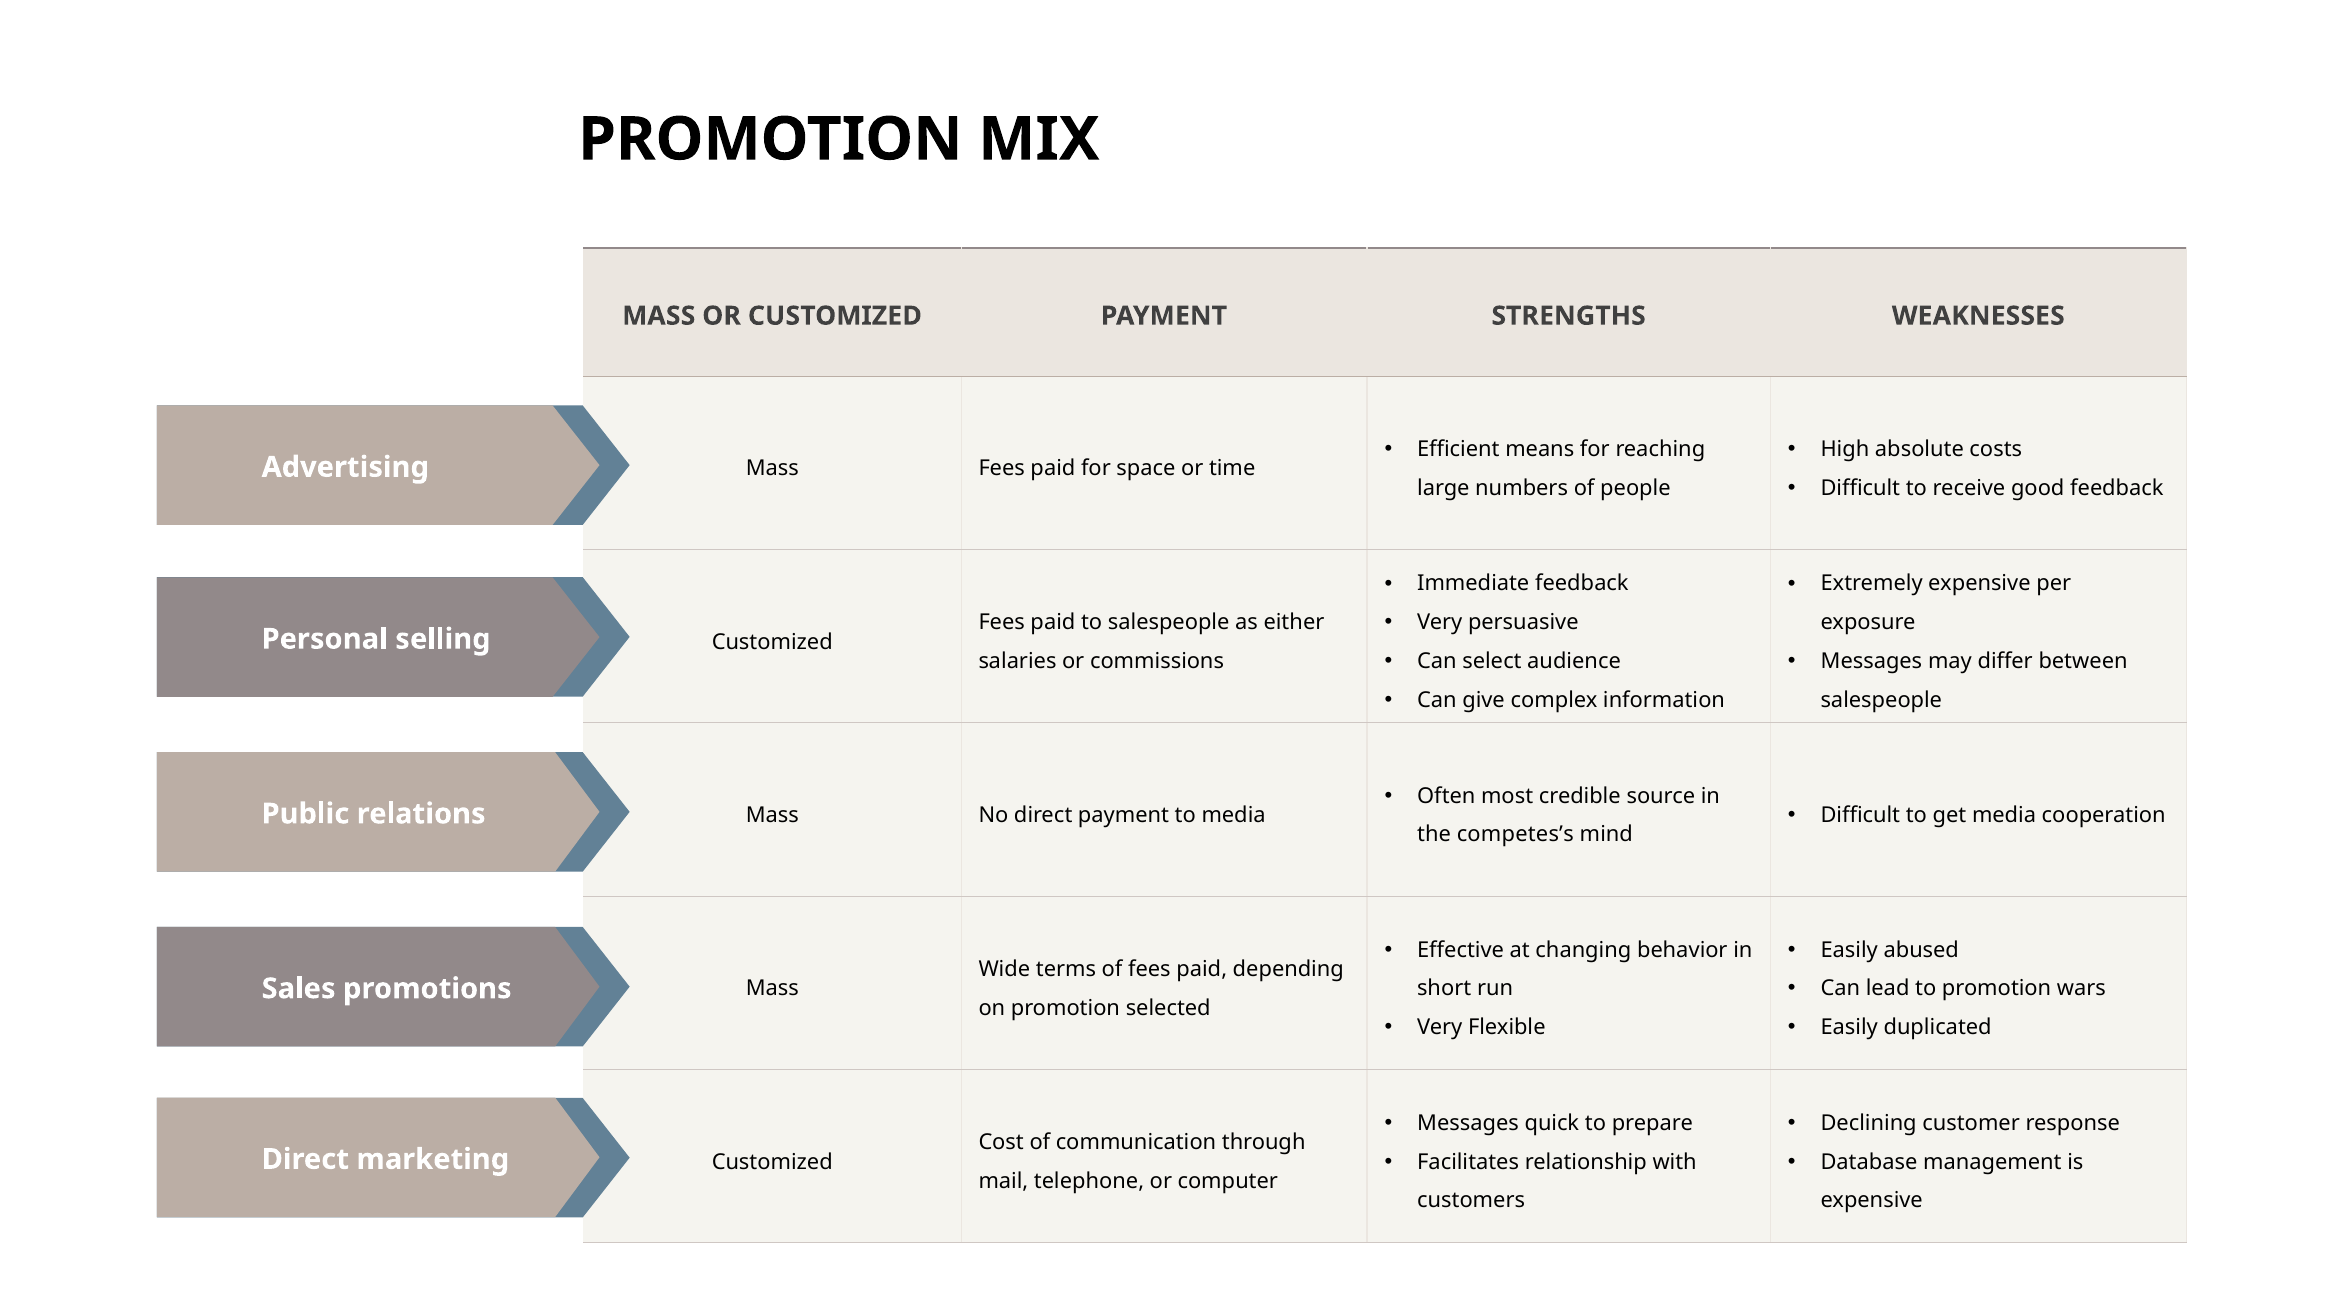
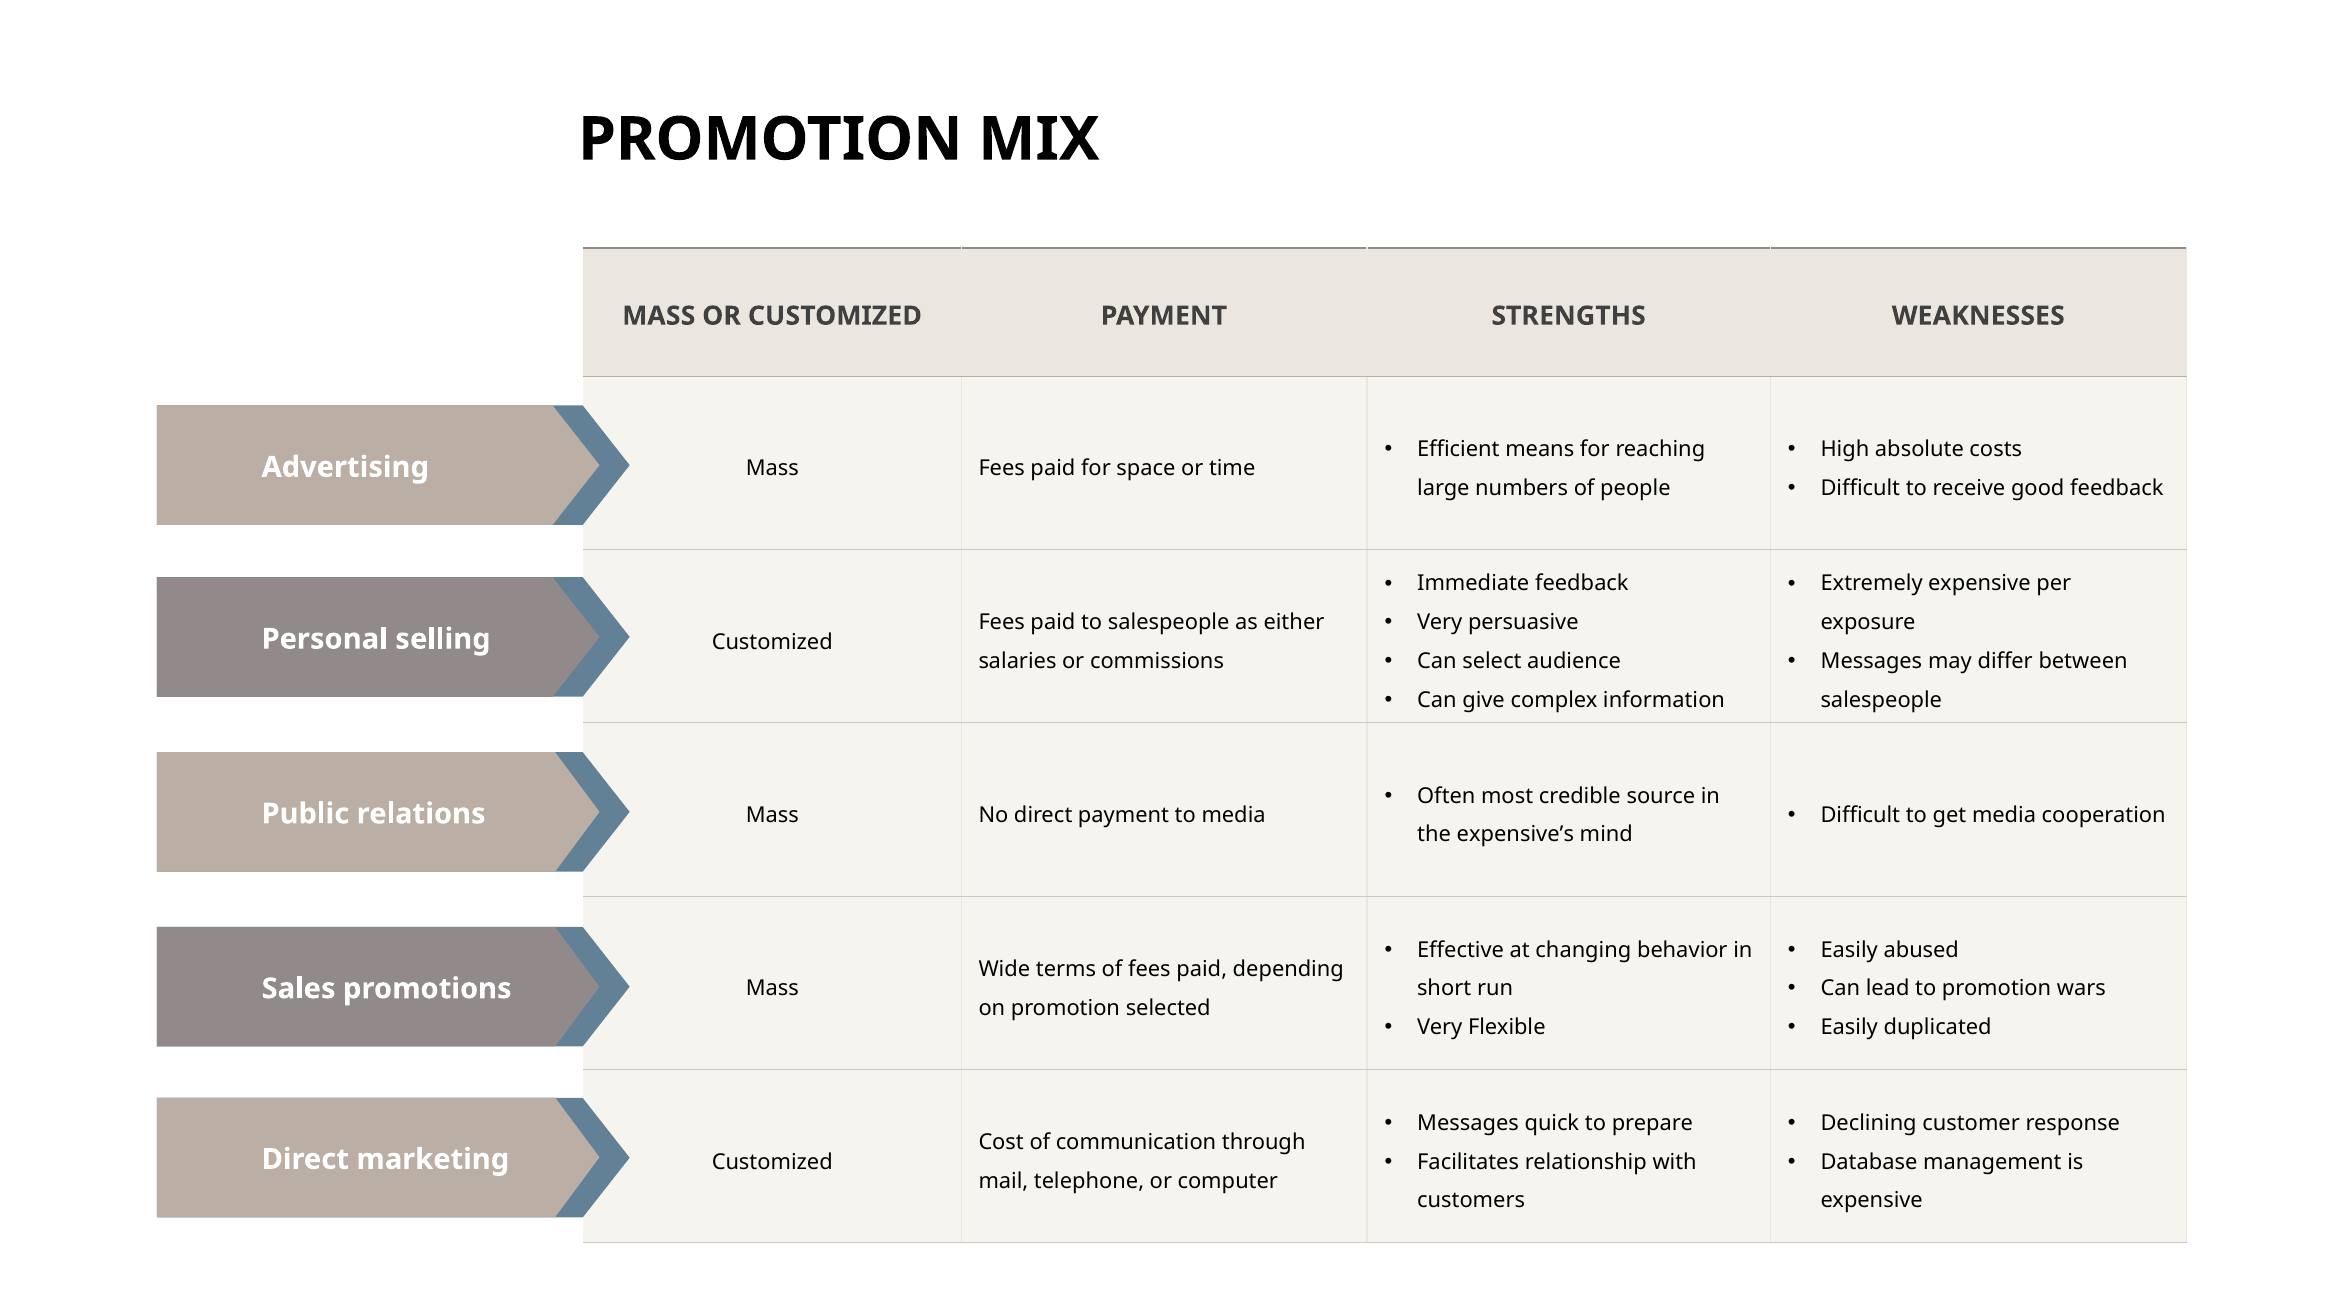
competes’s: competes’s -> expensive’s (1515, 835)
